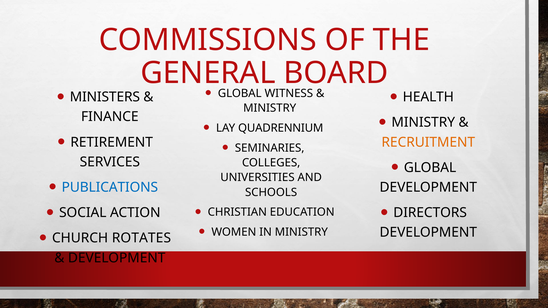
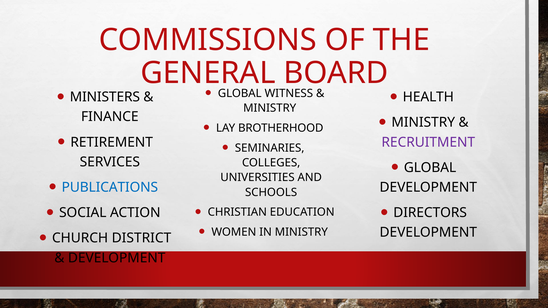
QUADRENNIUM: QUADRENNIUM -> BROTHERHOOD (281, 128)
RECRUITMENT colour: orange -> purple (428, 142)
ROTATES: ROTATES -> DISTRICT (141, 238)
